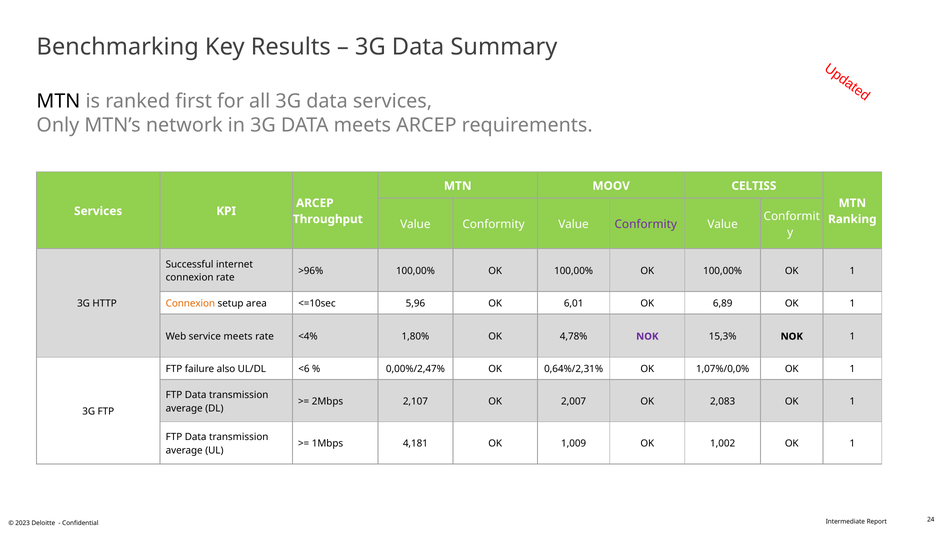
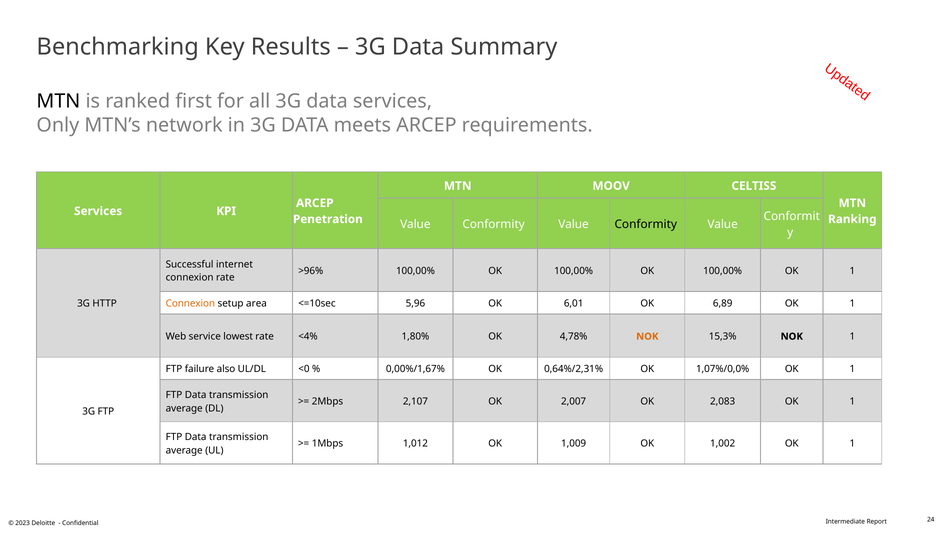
Throughput: Throughput -> Penetration (328, 219)
Conformity colour: purple -> black (646, 224)
service meets: meets -> lowest (238, 336)
NOK colour: purple -> orange (647, 336)
<6: <6 -> <0 (304, 369)
0,00%/2,47%: 0,00%/2,47% -> 0,00%/1,67% (415, 369)
4,181: 4,181 -> 1,012 (415, 443)
